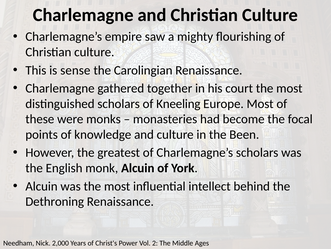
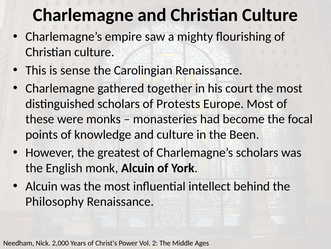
Kneeling: Kneeling -> Protests (178, 103)
Dethroning: Dethroning -> Philosophy (55, 201)
